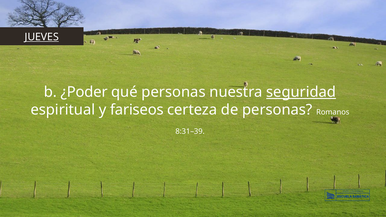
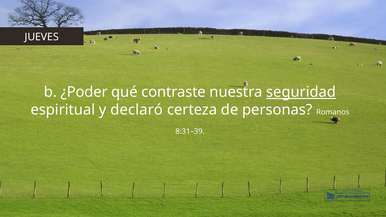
JUEVES underline: present -> none (42, 37)
qué personas: personas -> contraste (174, 92)
fariseos: fariseos -> declaró (137, 110)
